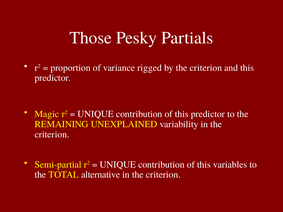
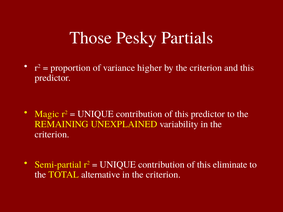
rigged: rigged -> higher (150, 68)
variables: variables -> eliminate (230, 165)
